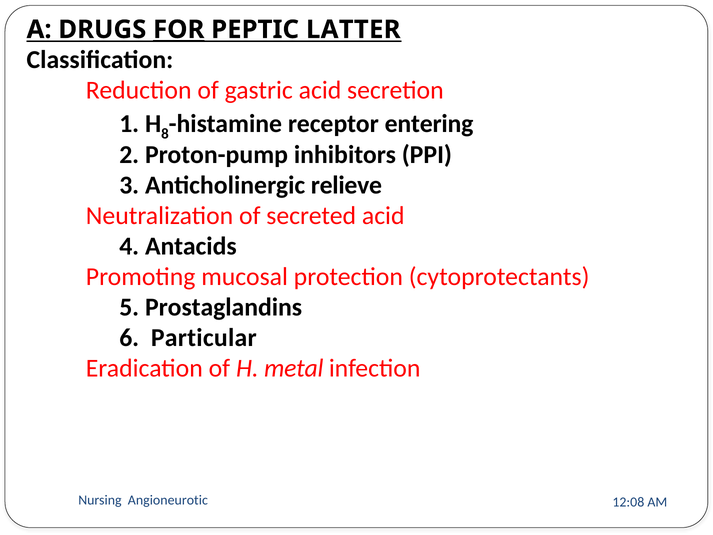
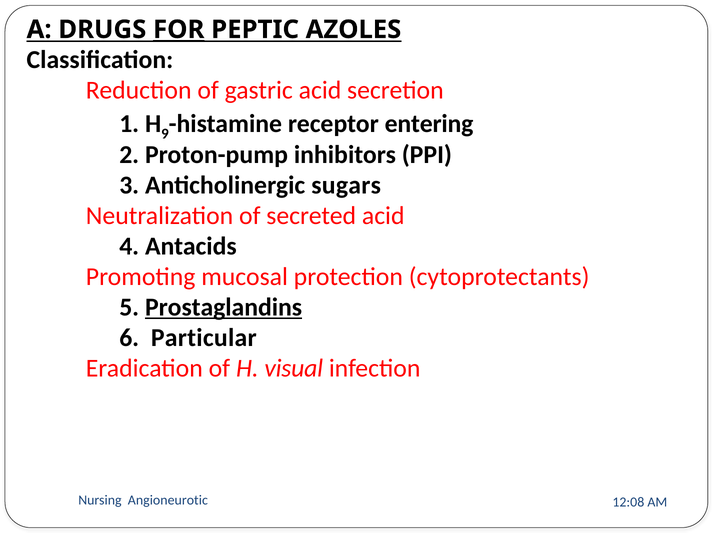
LATTER: LATTER -> AZOLES (353, 30)
8: 8 -> 9 (165, 134)
relieve: relieve -> sugars (346, 185)
Prostaglandins underline: none -> present (224, 307)
metal: metal -> visual (294, 368)
